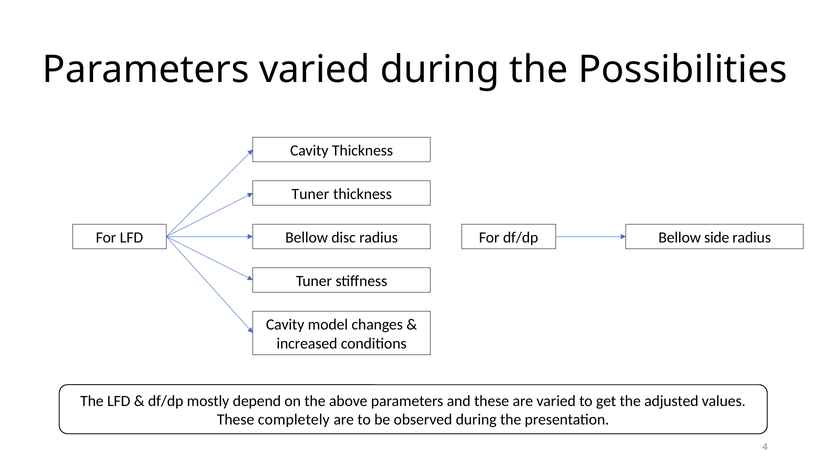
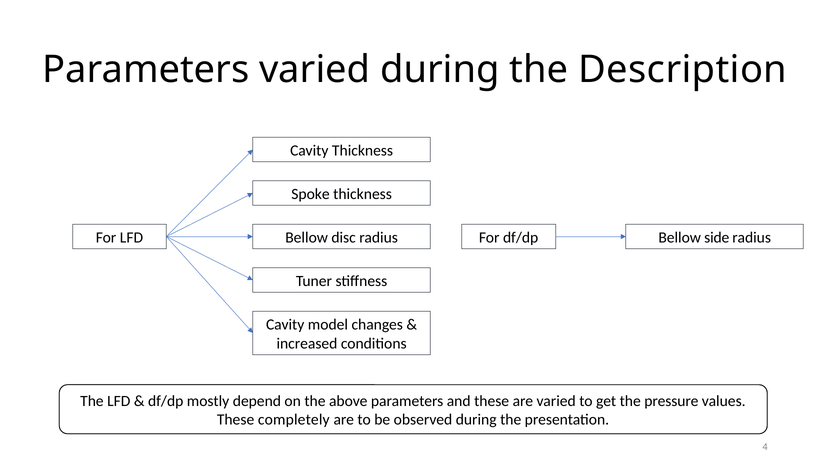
Possibilities: Possibilities -> Description (683, 70)
Tuner: Tuner -> Spoke (310, 194)
adjusted: adjusted -> pressure (671, 400)
